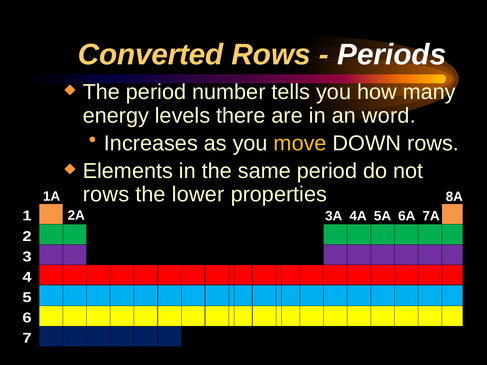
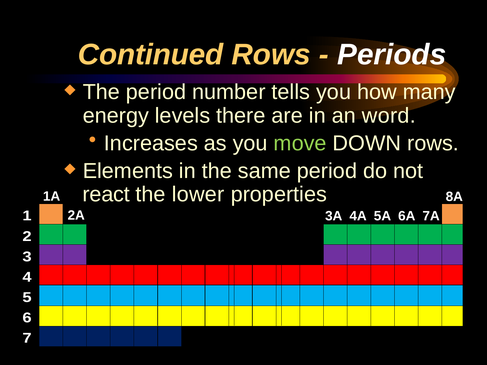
Converted: Converted -> Continued (151, 55)
move colour: yellow -> light green (300, 143)
rows: rows -> react (106, 194)
